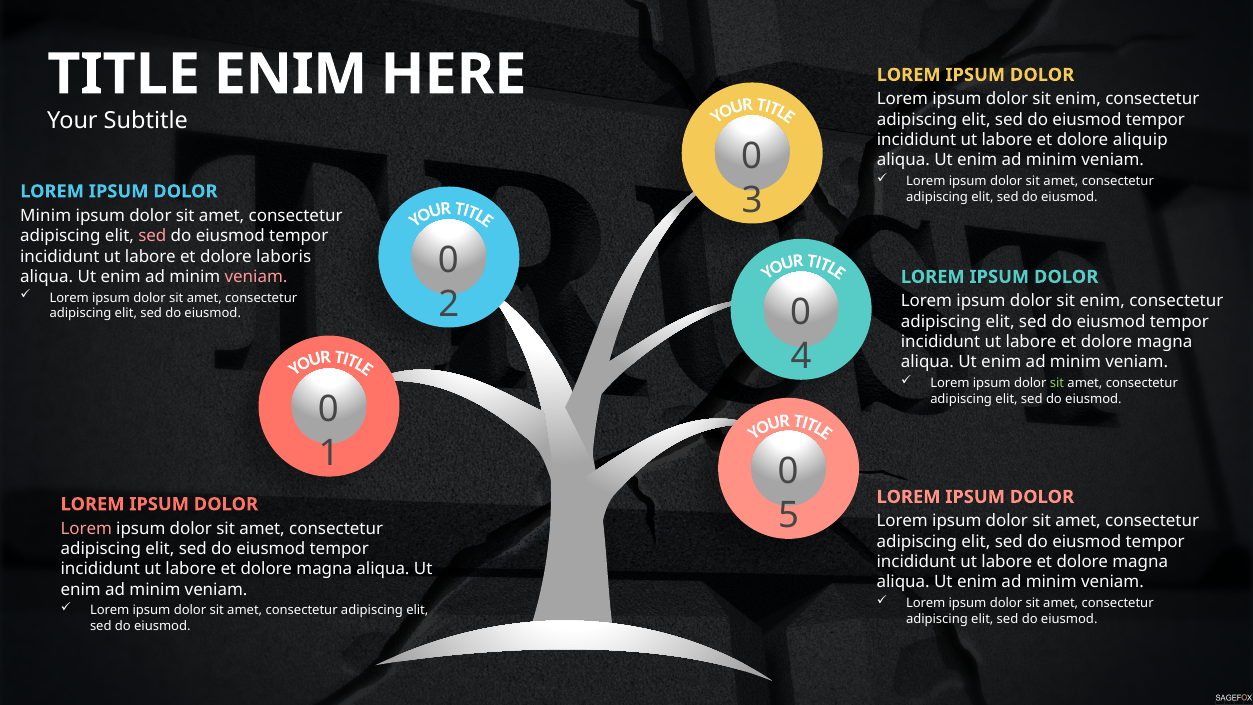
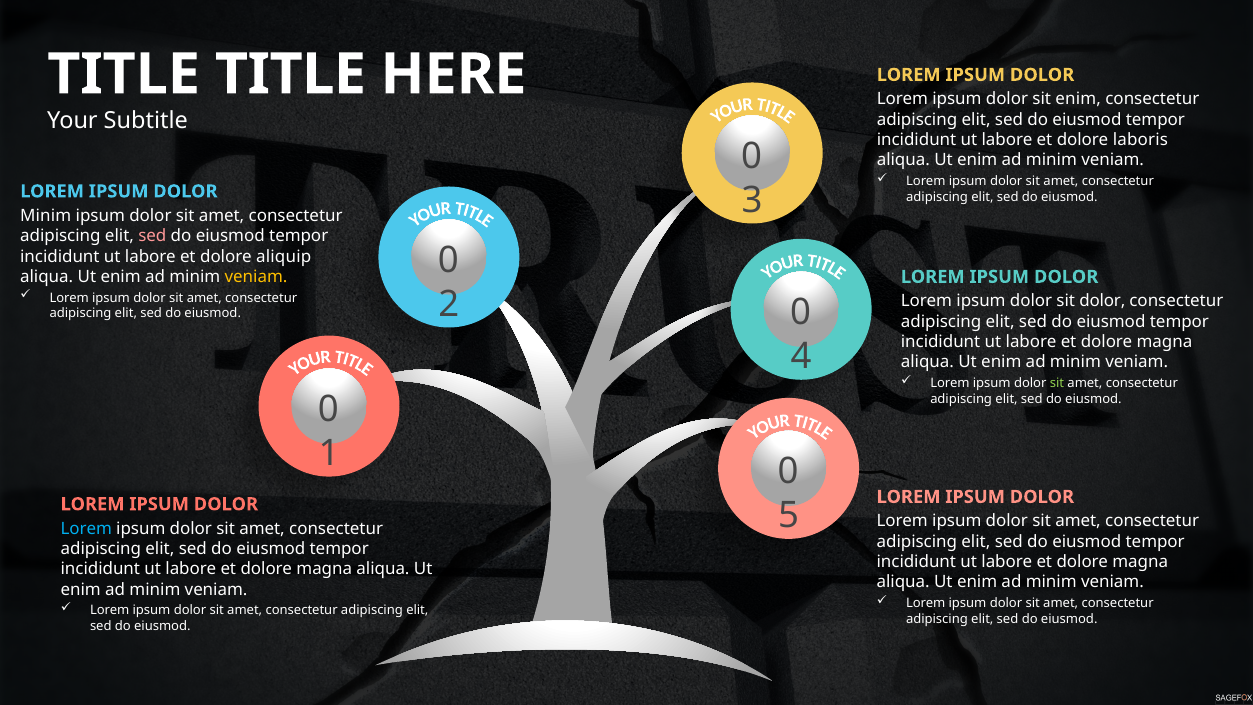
ENIM: ENIM -> TITLE (290, 74)
aliquip: aliquip -> laboris (1140, 140)
laboris: laboris -> aliquip (284, 256)
veniam colour: pink -> yellow (256, 277)
enim: enim -> dolor (1102, 301)
Lorem colour: pink -> light blue (86, 528)
